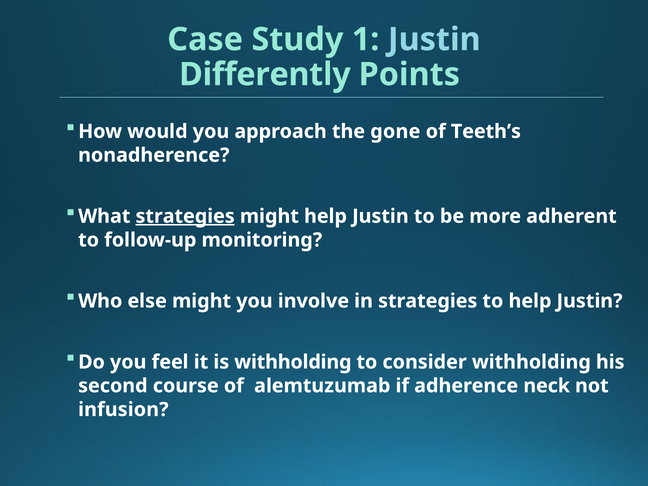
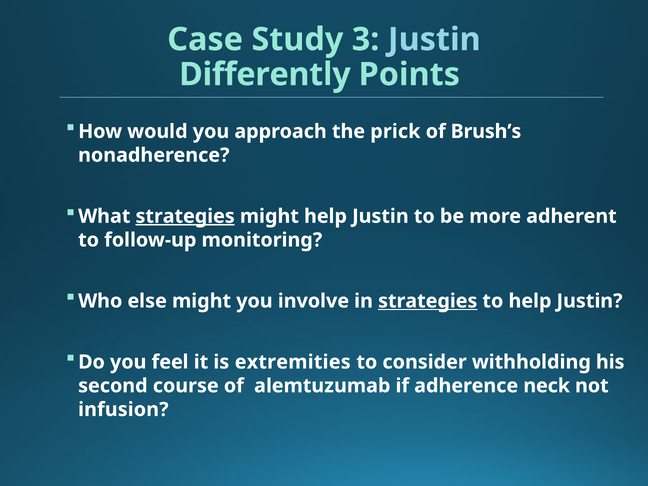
1: 1 -> 3 (366, 39)
gone: gone -> prick (395, 131)
Teeth’s: Teeth’s -> Brush’s (486, 131)
strategies underline: none -> present (428, 301)
is withholding: withholding -> extremities (293, 362)
